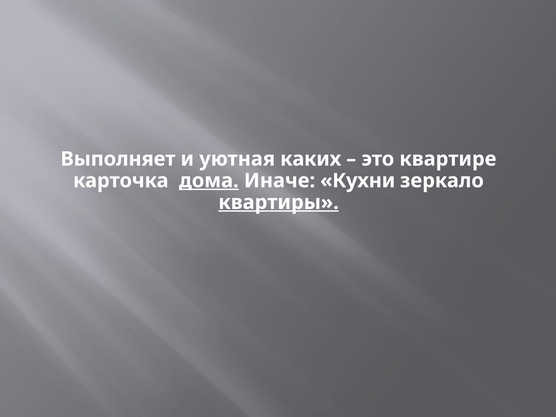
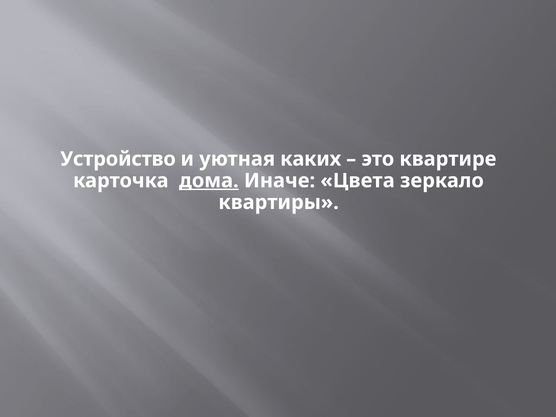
Выполняет: Выполняет -> Устройство (118, 159)
Кухни: Кухни -> Цвета (358, 181)
квартиры underline: present -> none (279, 202)
